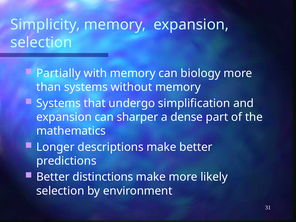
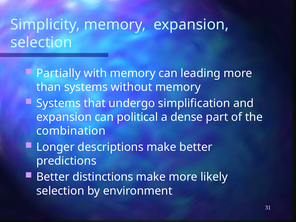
biology: biology -> leading (201, 73)
sharper: sharper -> political (137, 117)
mathematics: mathematics -> combination (71, 131)
